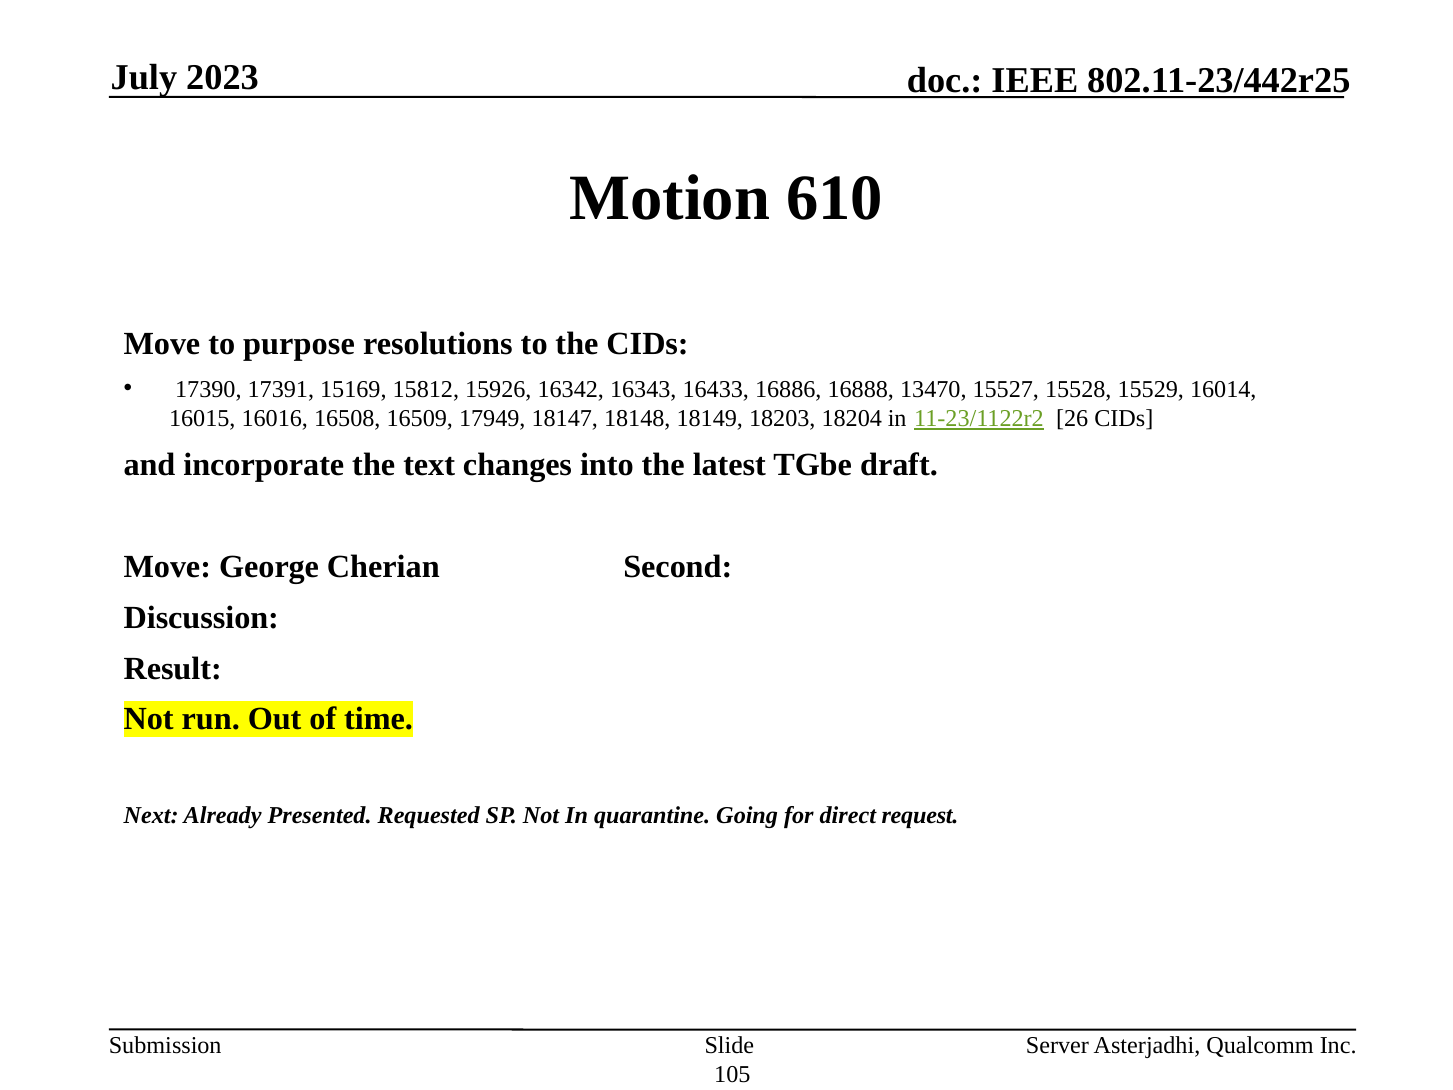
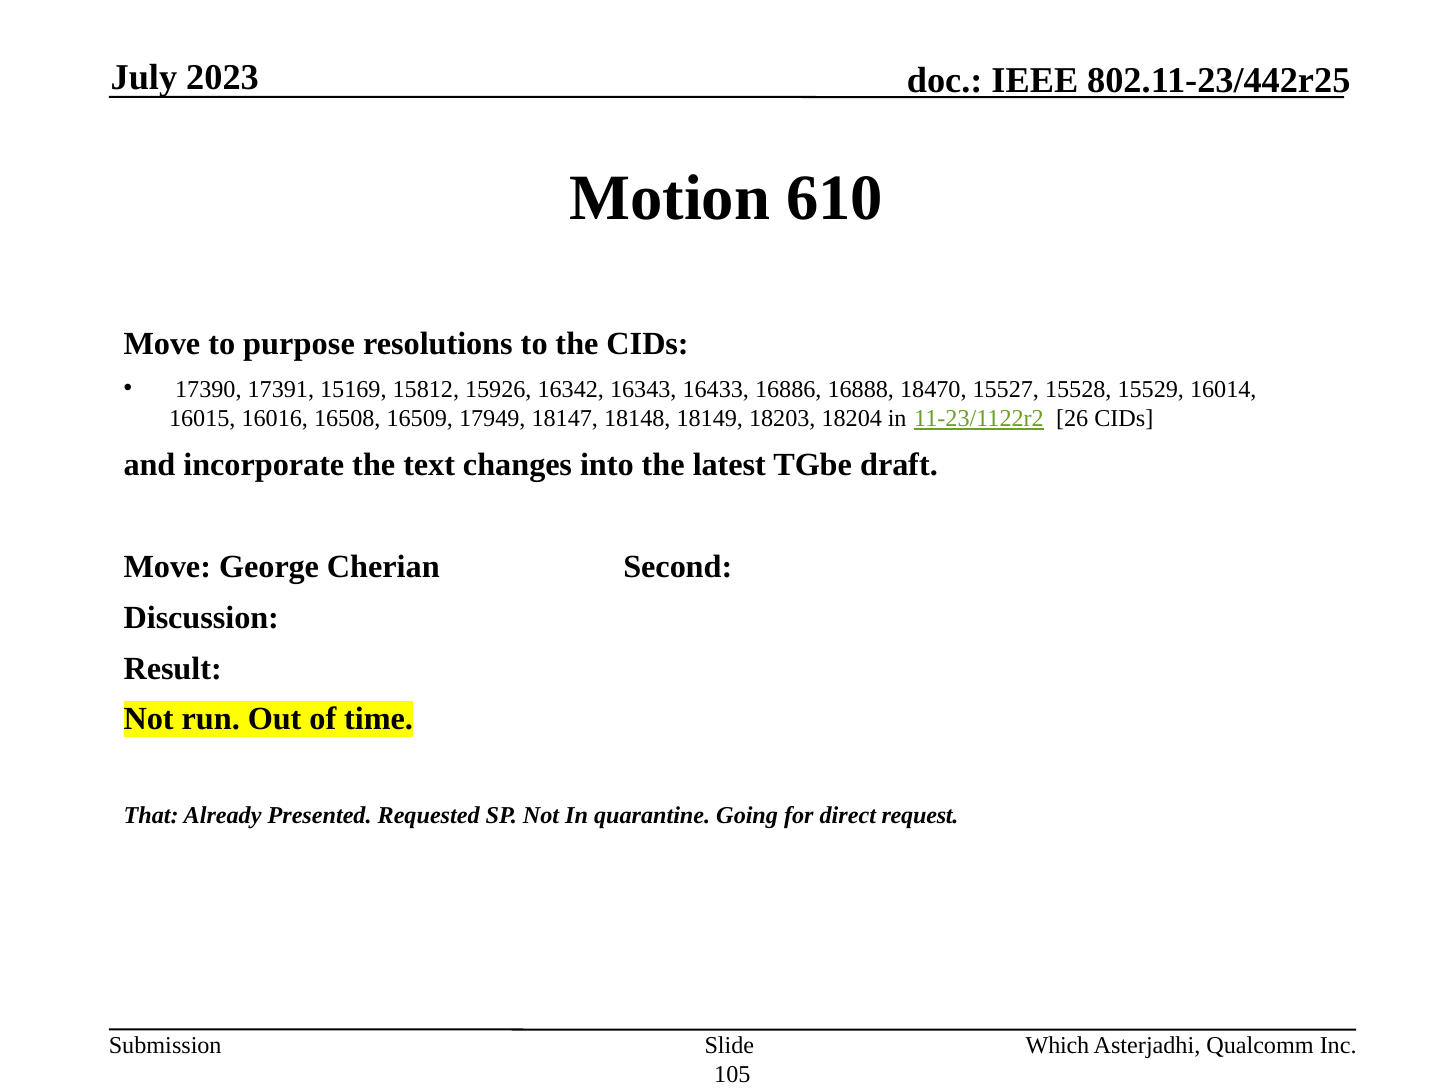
13470: 13470 -> 18470 (933, 389)
Next: Next -> That (151, 815)
Server: Server -> Which (1057, 1045)
